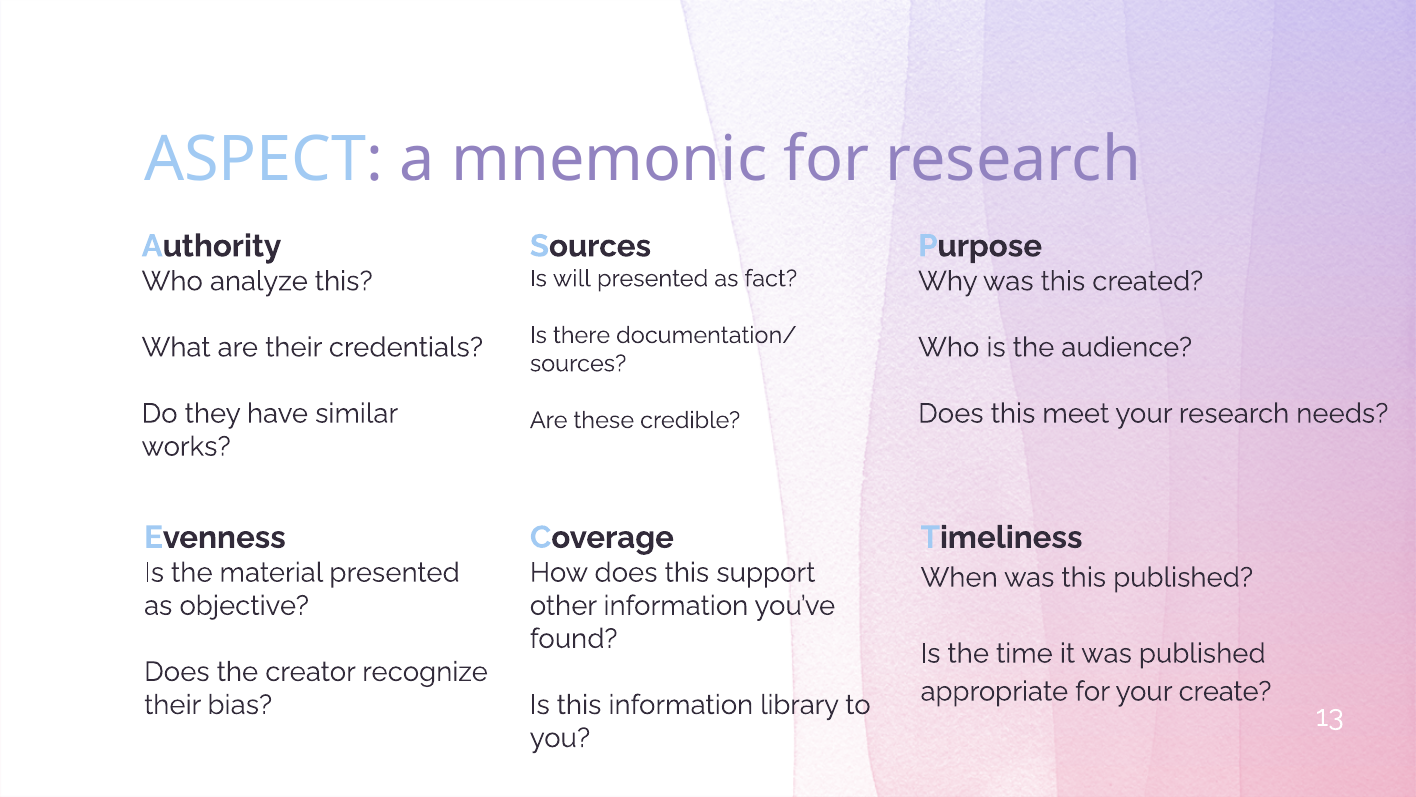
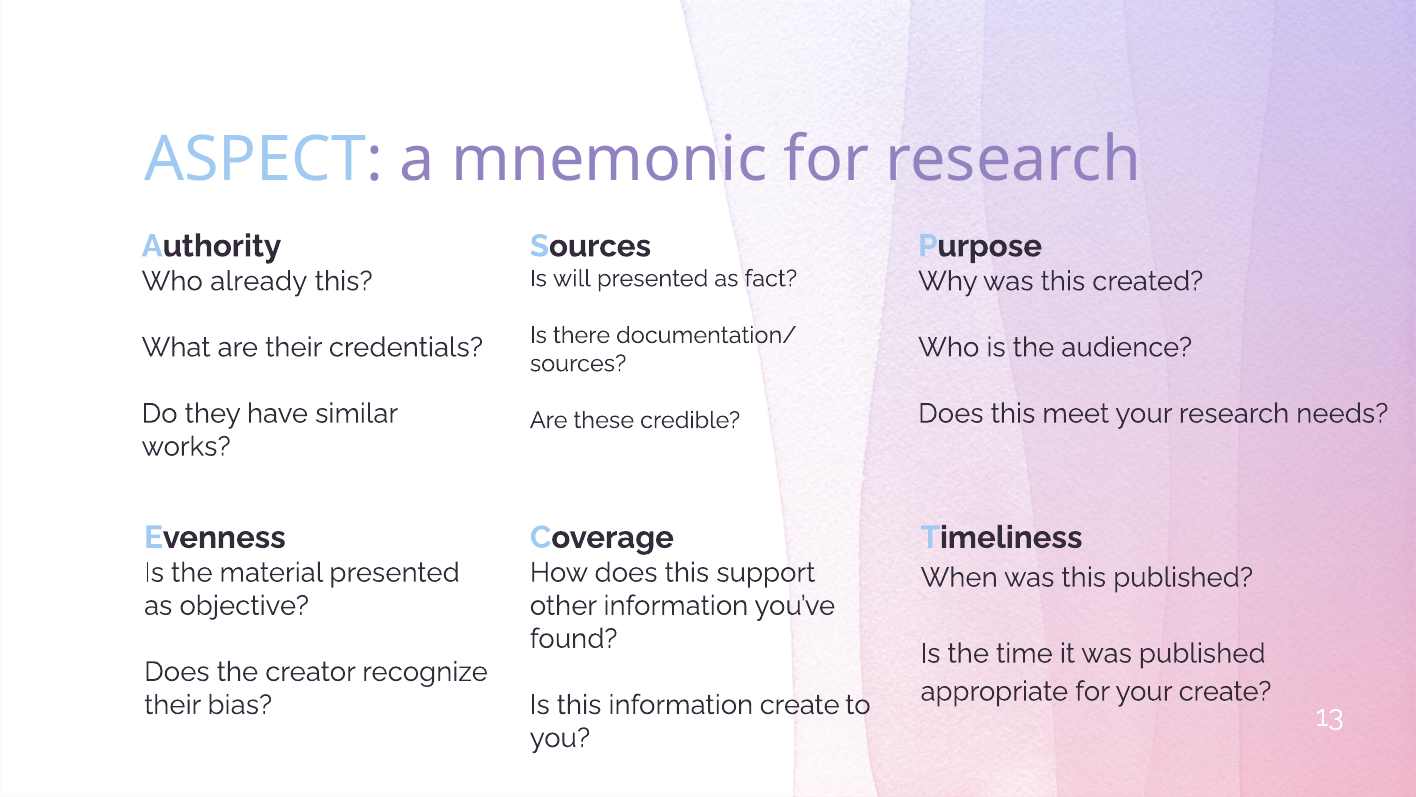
analyze: analyze -> already (259, 281)
information library: library -> create (800, 704)
